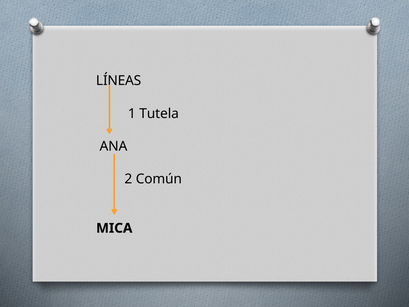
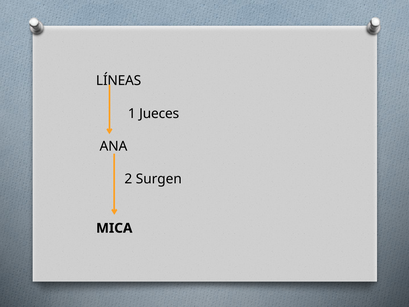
Tutela: Tutela -> Jueces (159, 113)
Común: Común -> Surgen (159, 179)
